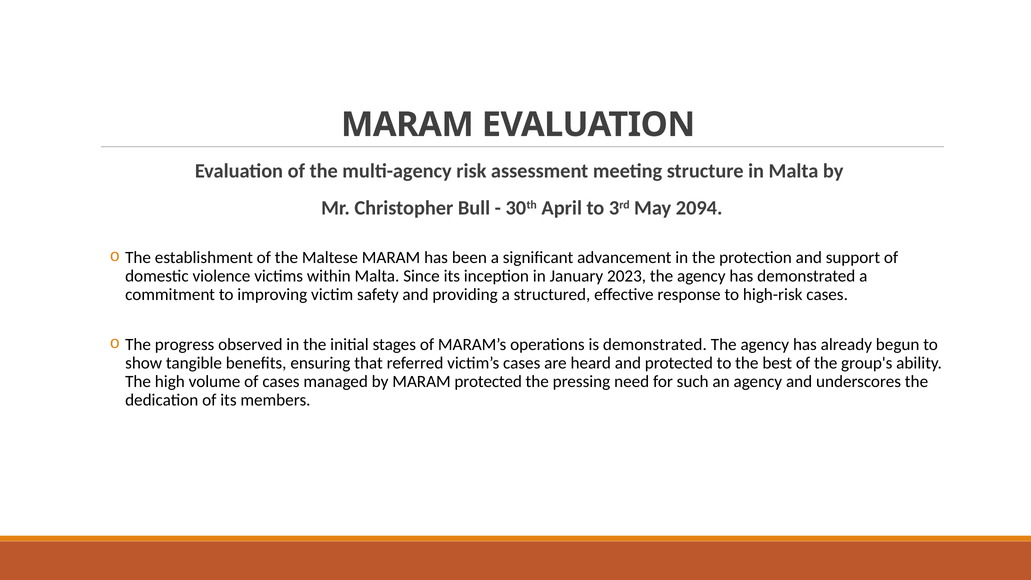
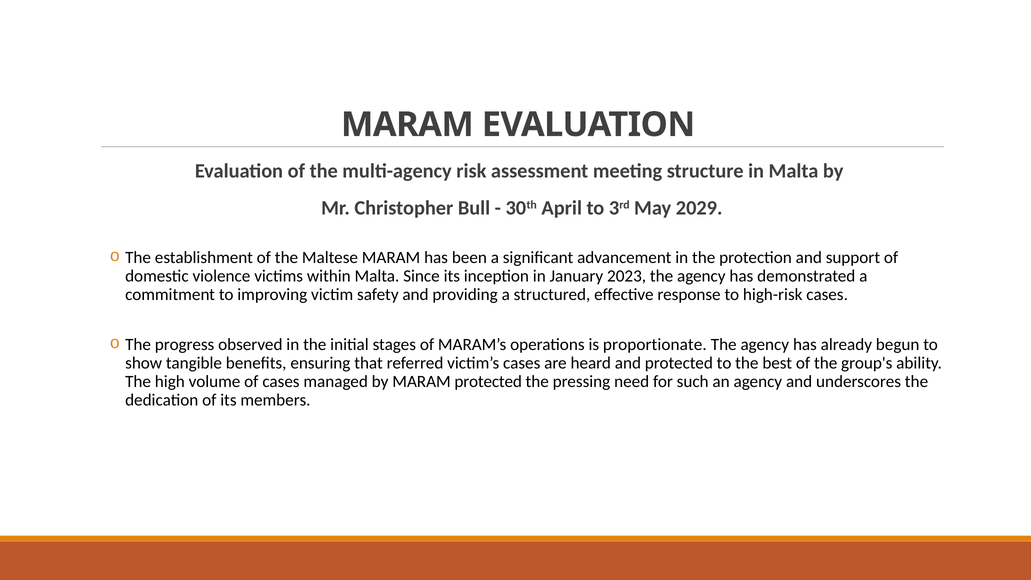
2094: 2094 -> 2029 (699, 208)
is demonstrated: demonstrated -> proportionate (655, 344)
